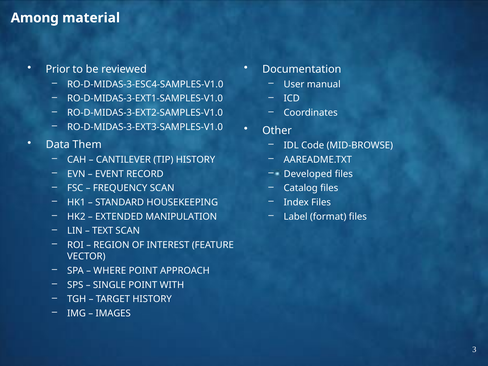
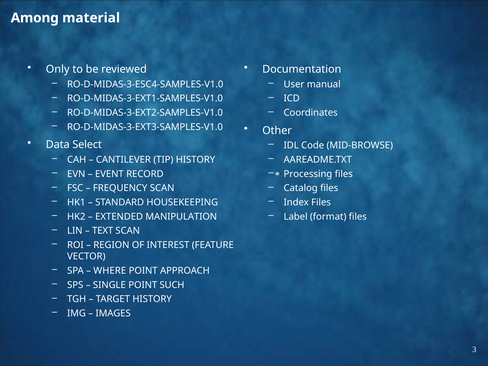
Prior: Prior -> Only (58, 69)
Them: Them -> Select (87, 145)
Developed: Developed -> Processing (308, 174)
WITH: WITH -> SUCH (172, 285)
